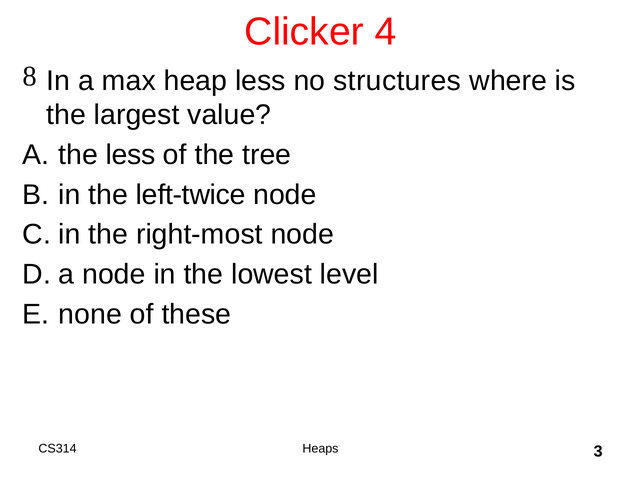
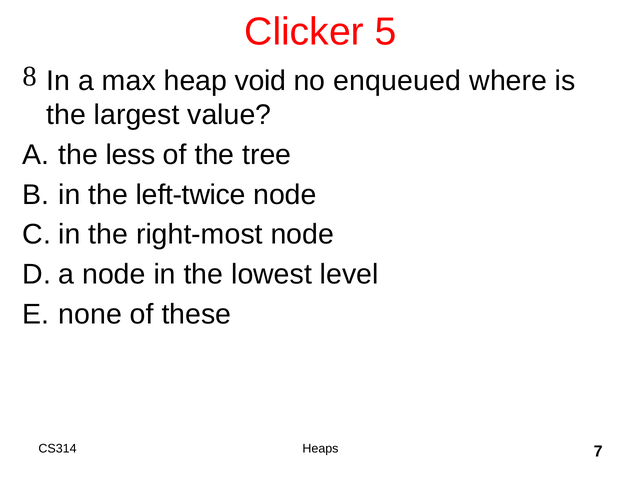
4: 4 -> 5 (386, 32)
heap less: less -> void (260, 81)
structures: structures -> enqueued (397, 81)
3: 3 -> 7 (598, 452)
